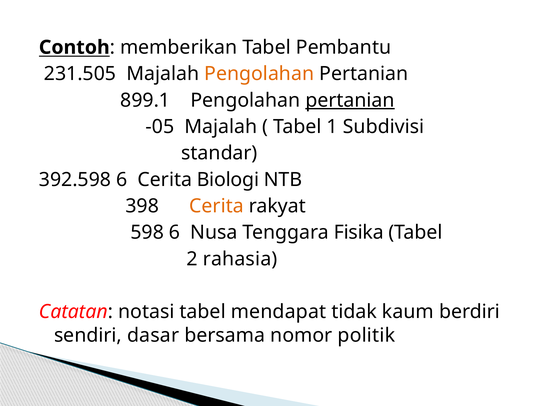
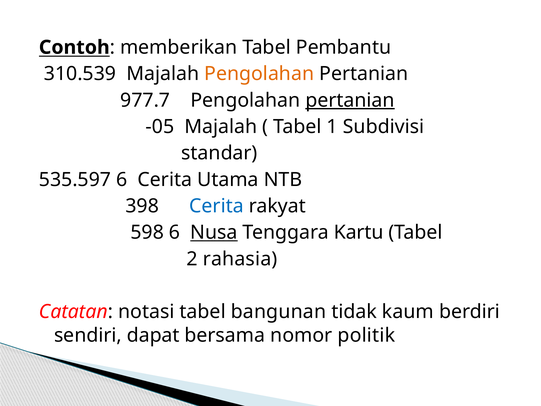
231.505: 231.505 -> 310.539 (80, 74)
899.1: 899.1 -> 977.7 (145, 100)
392.598: 392.598 -> 535.597 (75, 179)
Biologi: Biologi -> Utama (228, 179)
Cerita colour: orange -> blue (217, 206)
Nusa underline: none -> present (214, 232)
Fisika: Fisika -> Kartu (359, 232)
mendapat: mendapat -> bangunan (278, 312)
dasar: dasar -> dapat (153, 335)
